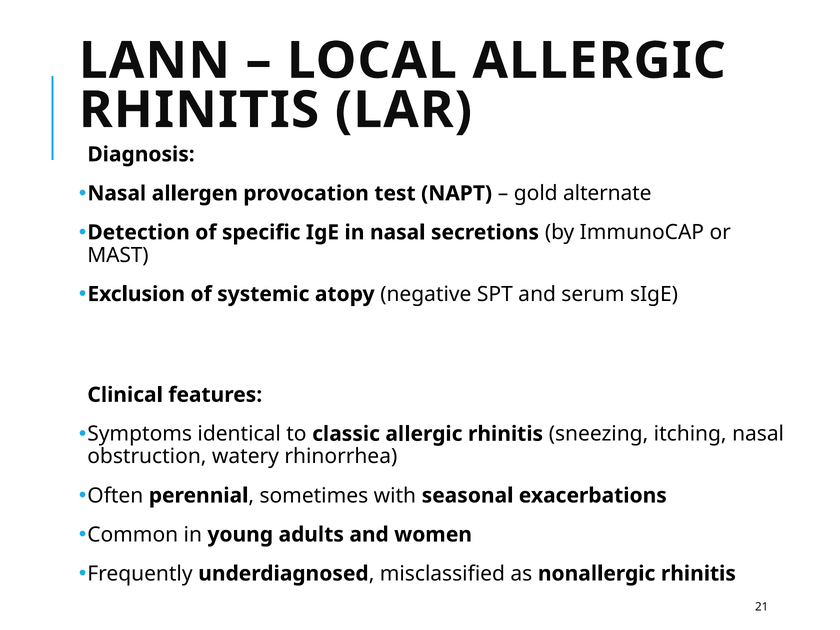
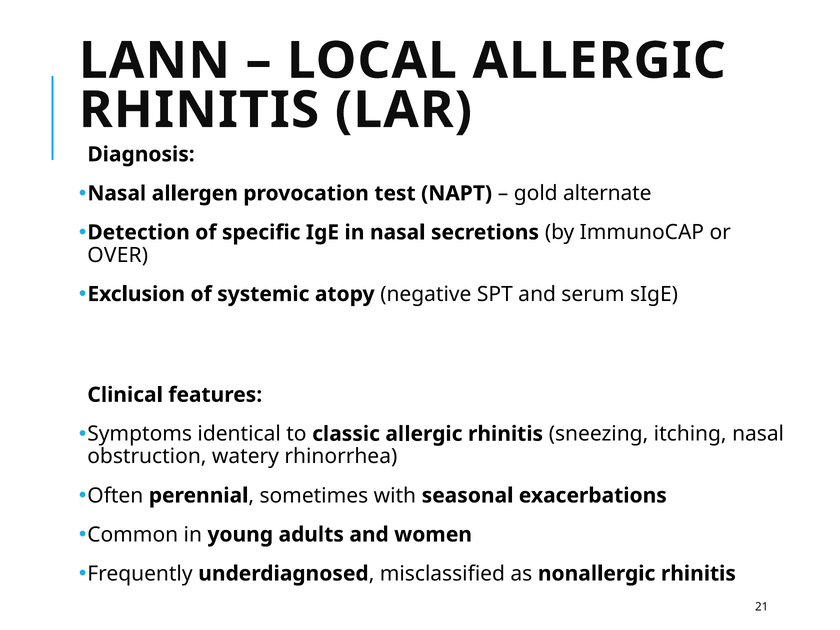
MAST: MAST -> OVER (118, 255)
